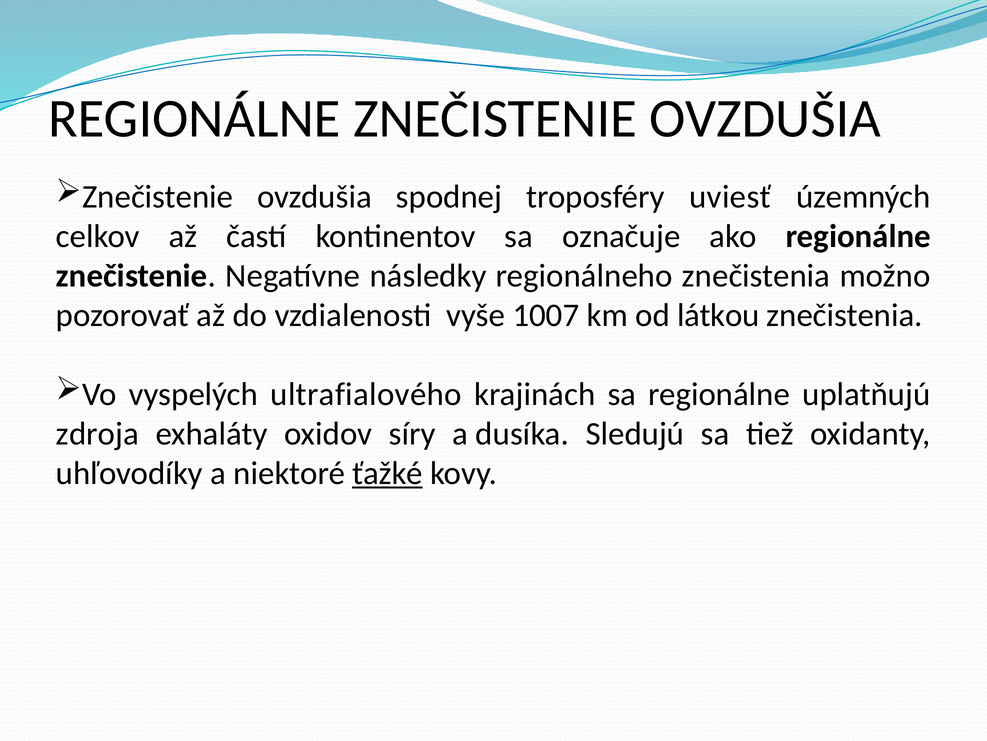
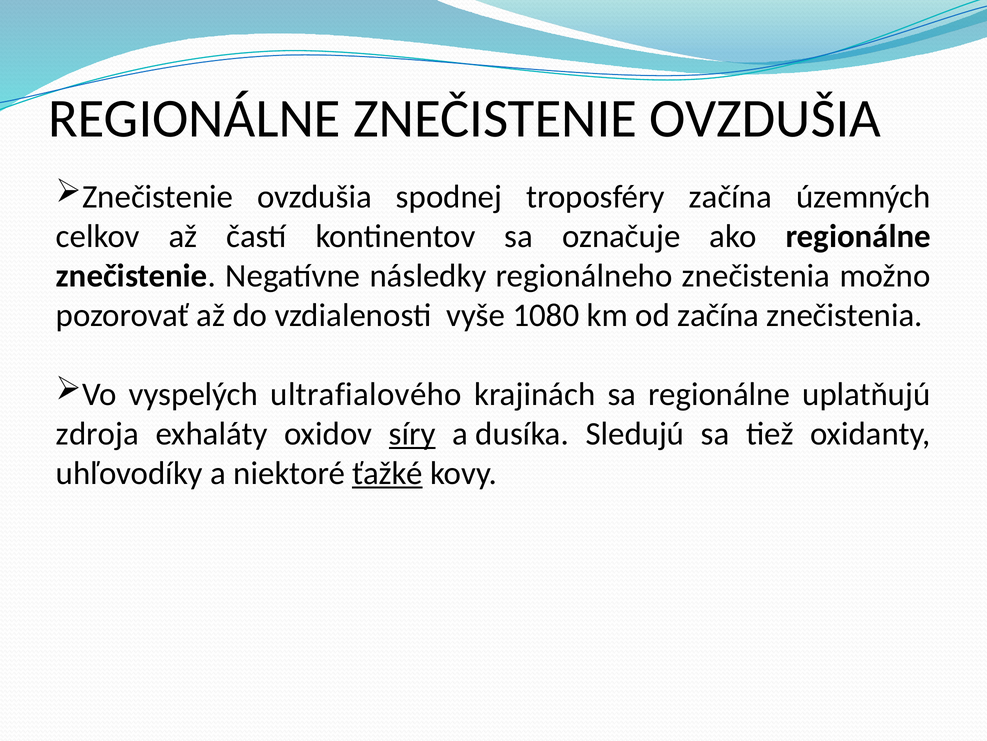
troposféry uviesť: uviesť -> začína (730, 197)
1007: 1007 -> 1080 (546, 315)
od látkou: látkou -> začína (718, 315)
síry underline: none -> present (412, 433)
